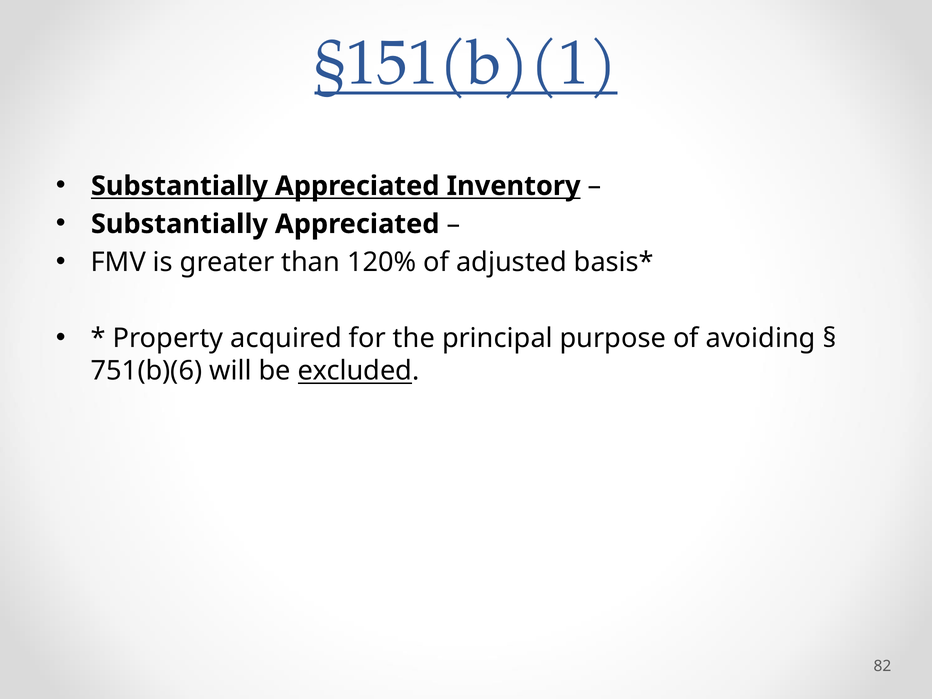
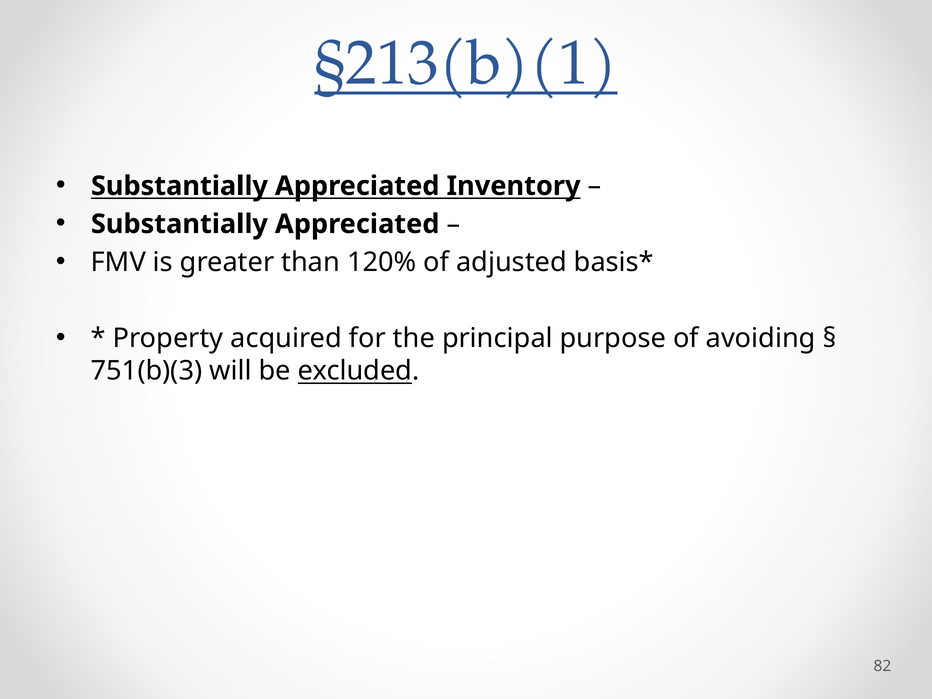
§151(b)(1: §151(b)(1 -> §213(b)(1 (466, 63)
751(b)(6: 751(b)(6 -> 751(b)(3 (147, 371)
